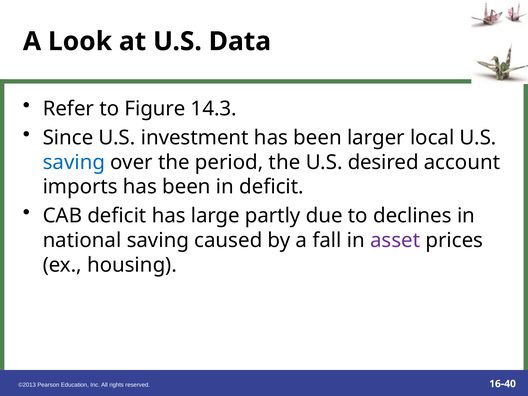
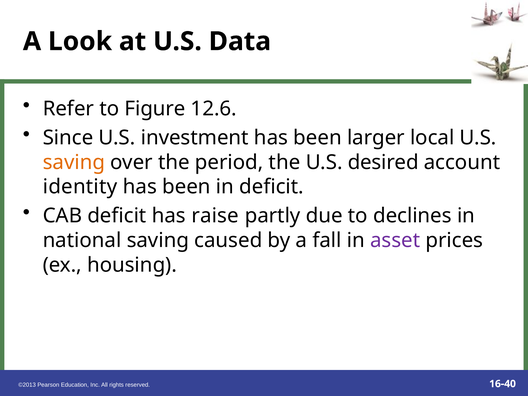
14.3: 14.3 -> 12.6 (214, 109)
saving colour: blue -> orange (74, 162)
imports: imports -> identity (80, 187)
large: large -> raise (215, 216)
